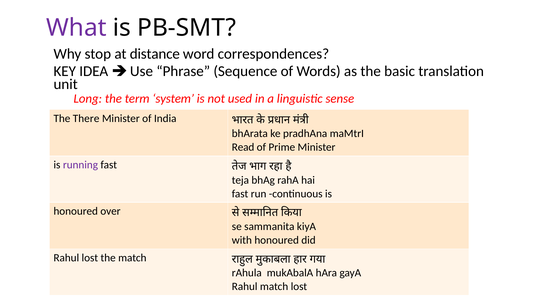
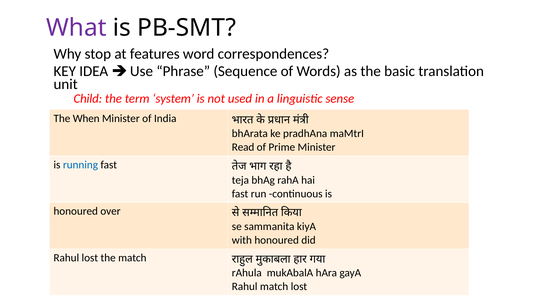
distance: distance -> features (155, 54)
Long: Long -> Child (88, 99)
There: There -> When (86, 119)
running colour: purple -> blue (80, 165)
